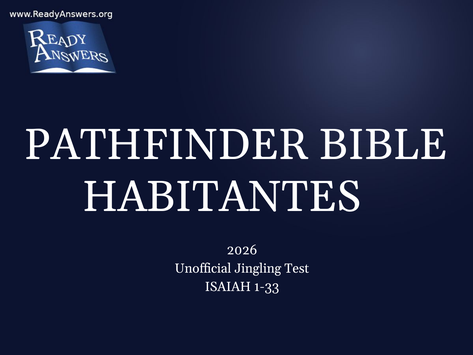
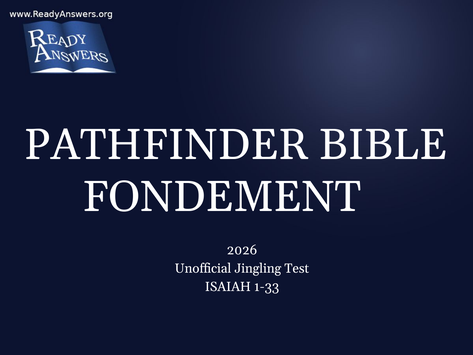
HABITANTES: HABITANTES -> FONDEMENT (222, 197)
